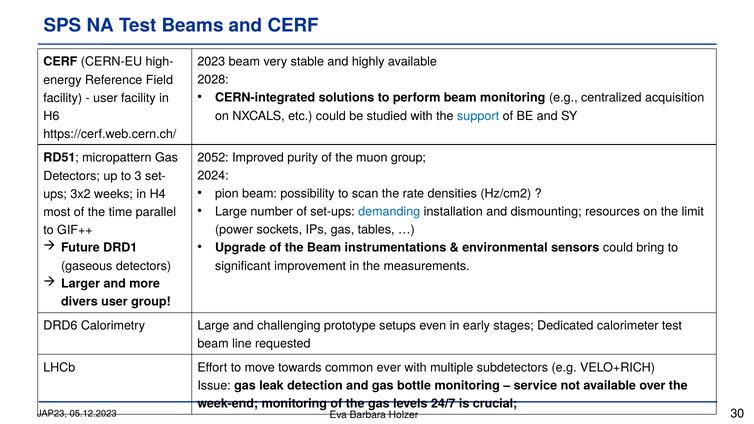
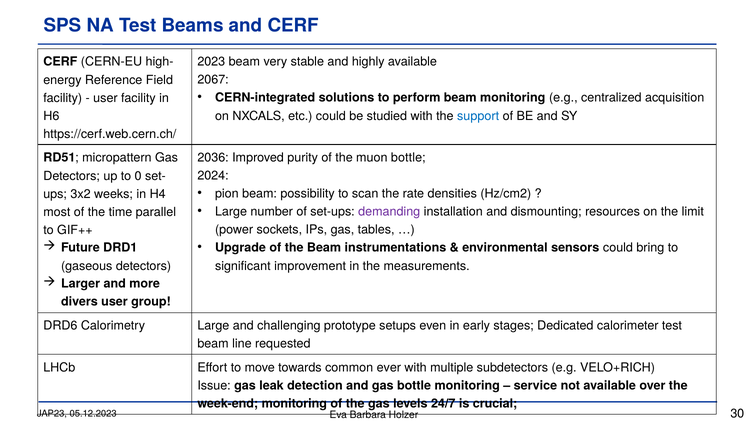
2028: 2028 -> 2067 (213, 80)
2052: 2052 -> 2036 (213, 158)
muon group: group -> bottle (408, 158)
3: 3 -> 0 (138, 176)
demanding colour: blue -> purple (389, 212)
